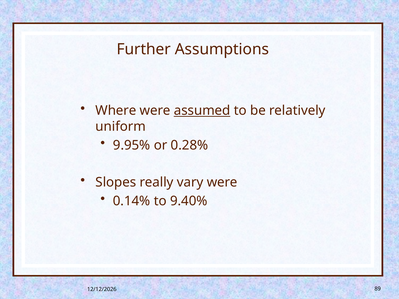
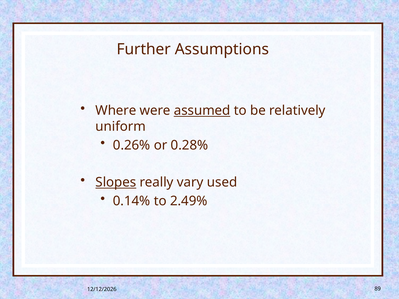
9.95%: 9.95% -> 0.26% (132, 145)
Slopes underline: none -> present (116, 182)
vary were: were -> used (222, 182)
9.40%: 9.40% -> 2.49% (189, 201)
